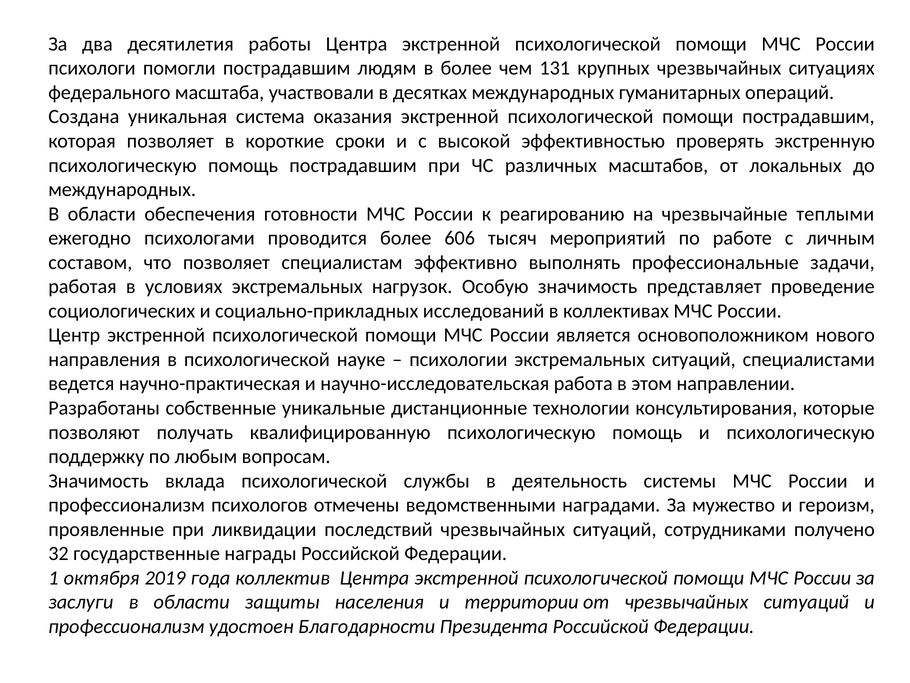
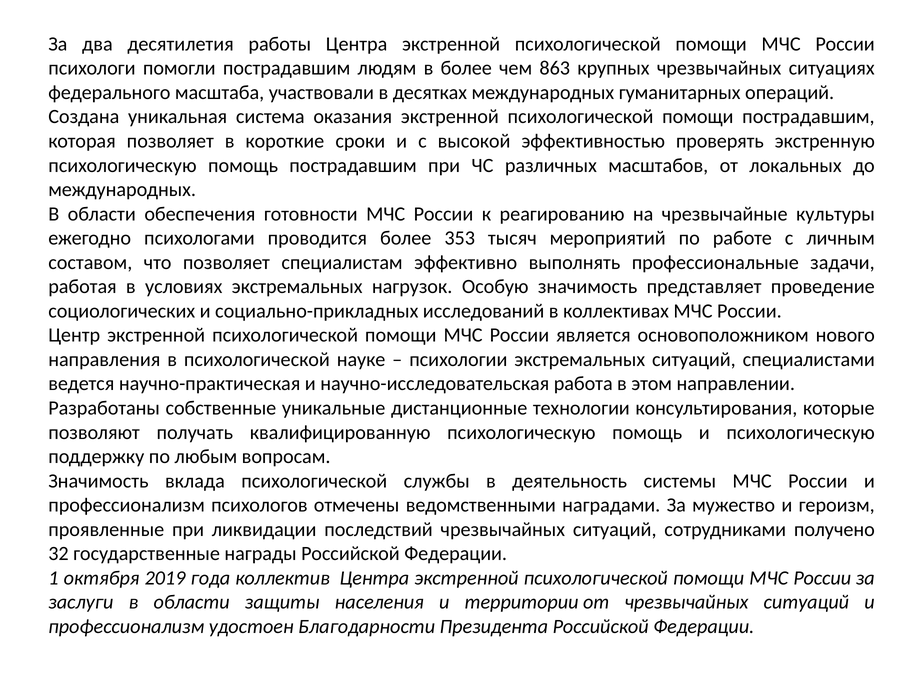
131: 131 -> 863 (555, 68)
теплыми: теплыми -> культуры (835, 214)
606: 606 -> 353 (460, 238)
